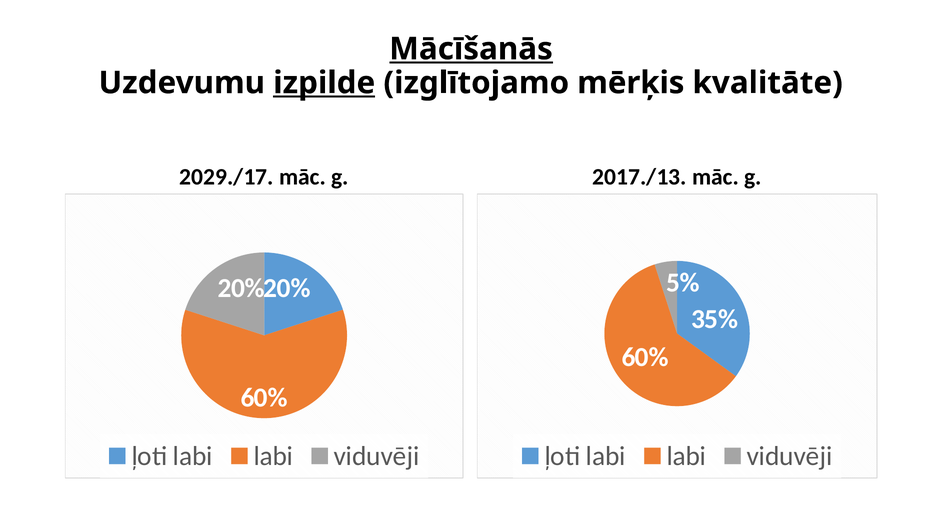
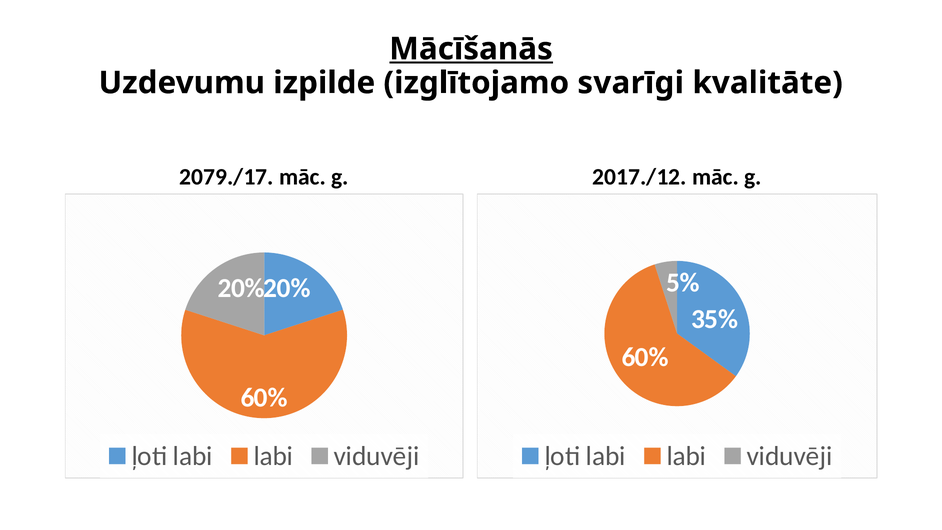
izpilde underline: present -> none (324, 83)
mērķis: mērķis -> svarīgi (631, 83)
2029./17: 2029./17 -> 2079./17 (227, 177)
2017./13: 2017./13 -> 2017./12 (640, 177)
